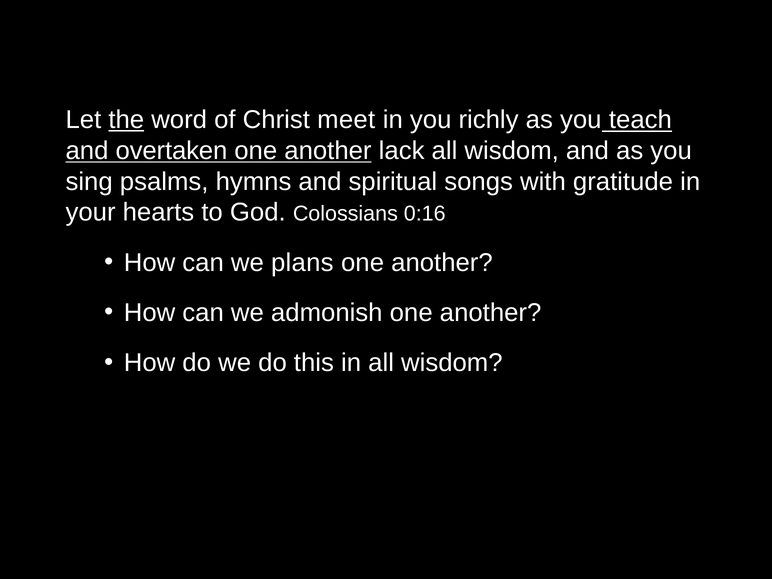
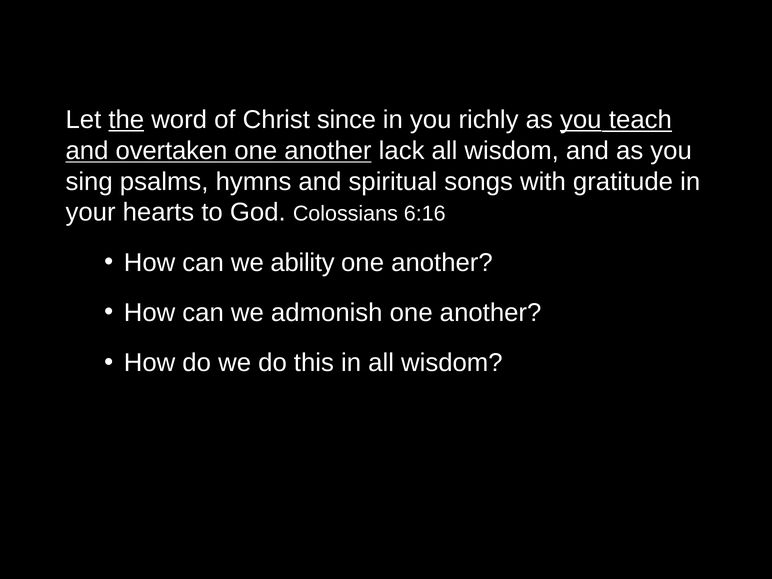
meet: meet -> since (346, 120)
you underline: none -> present (581, 120)
0:16: 0:16 -> 6:16 (425, 214)
plans: plans -> ability (303, 263)
